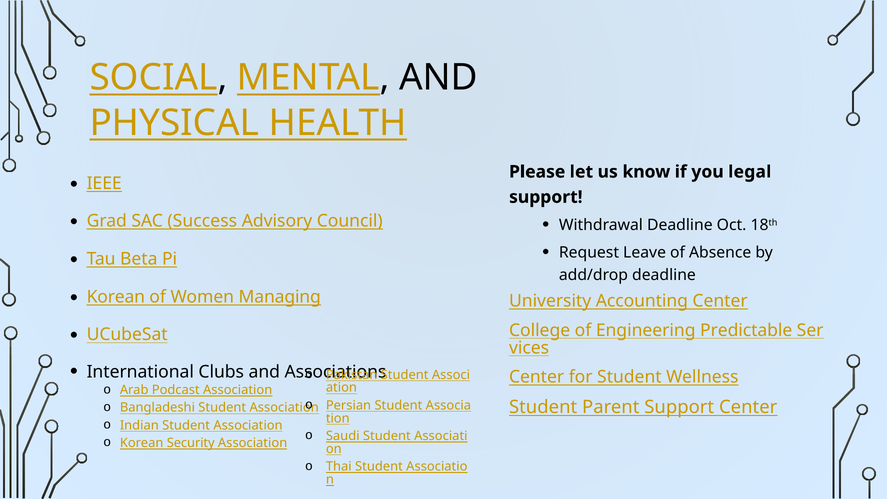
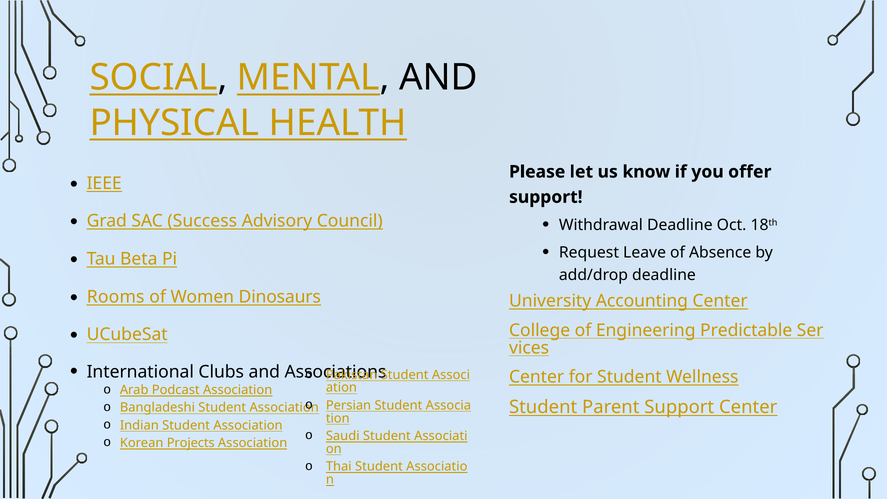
legal: legal -> offer (750, 172)
Korean: Korean -> Rooms (116, 297)
Managing: Managing -> Dinosaurs (280, 297)
Security: Security -> Projects (191, 443)
